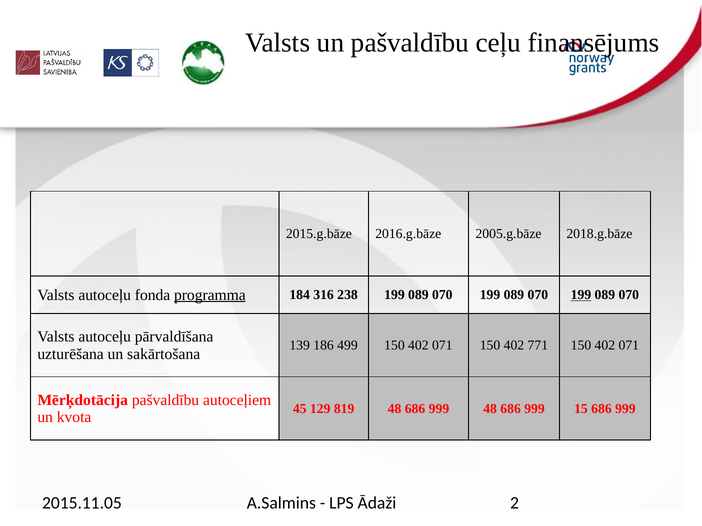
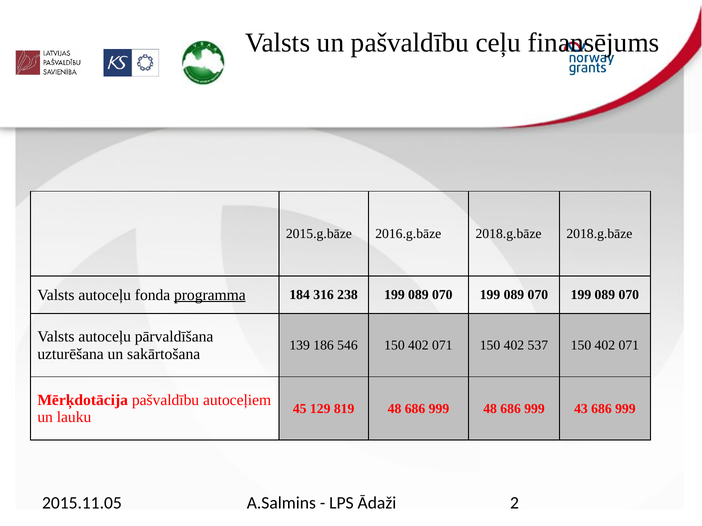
2016.g.bāze 2005.g.bāze: 2005.g.bāze -> 2018.g.bāze (509, 234)
199 underline: present -> none (581, 295)
499: 499 -> 546 (348, 346)
771: 771 -> 537 (538, 346)
15: 15 -> 43 (581, 409)
kvota: kvota -> lauku (74, 418)
